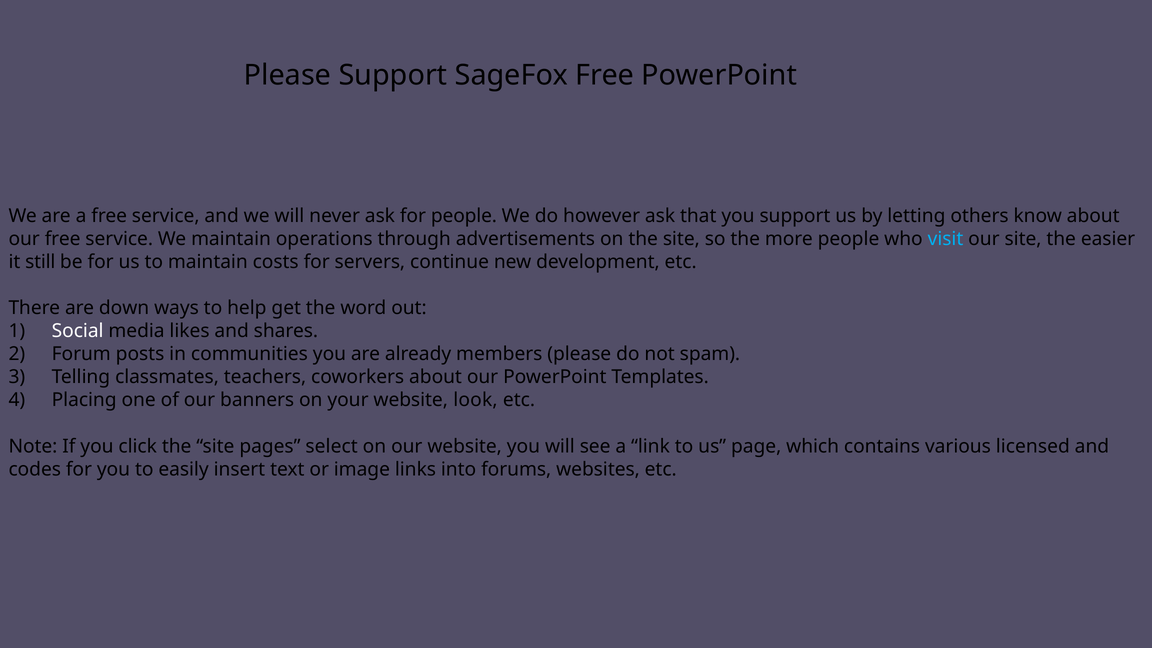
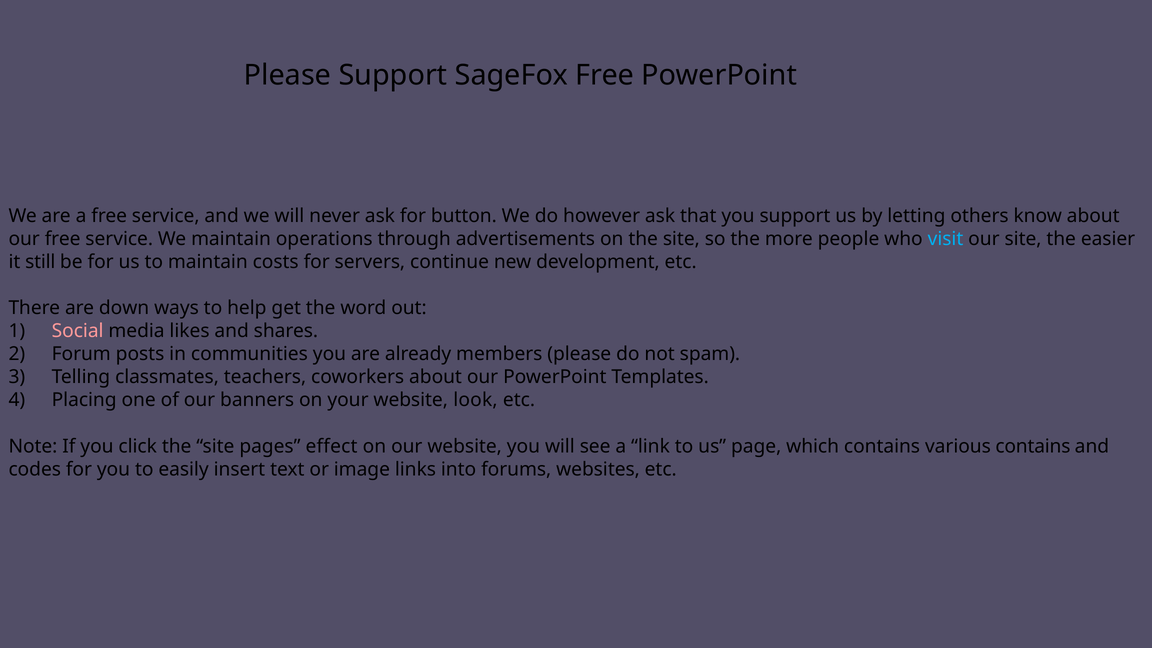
for people: people -> button (464, 216)
Social colour: white -> pink (78, 331)
select: select -> effect (332, 446)
various licensed: licensed -> contains (1033, 446)
